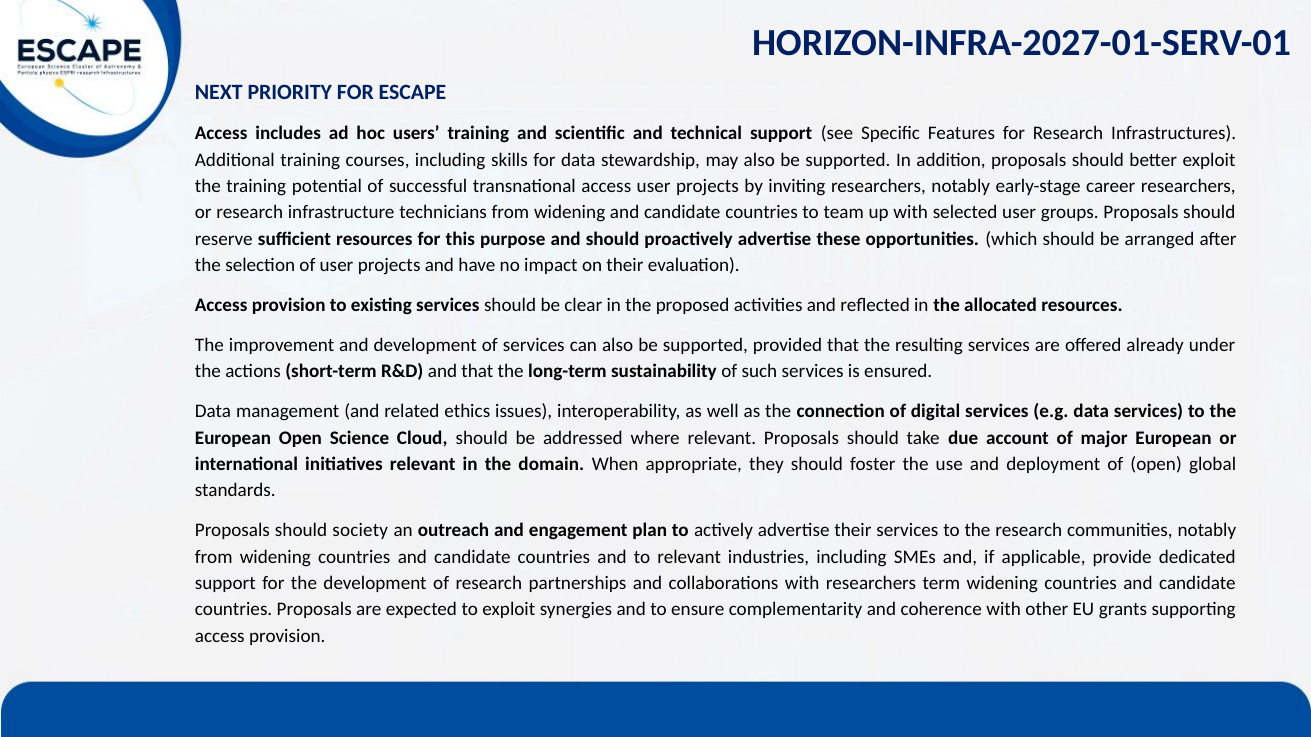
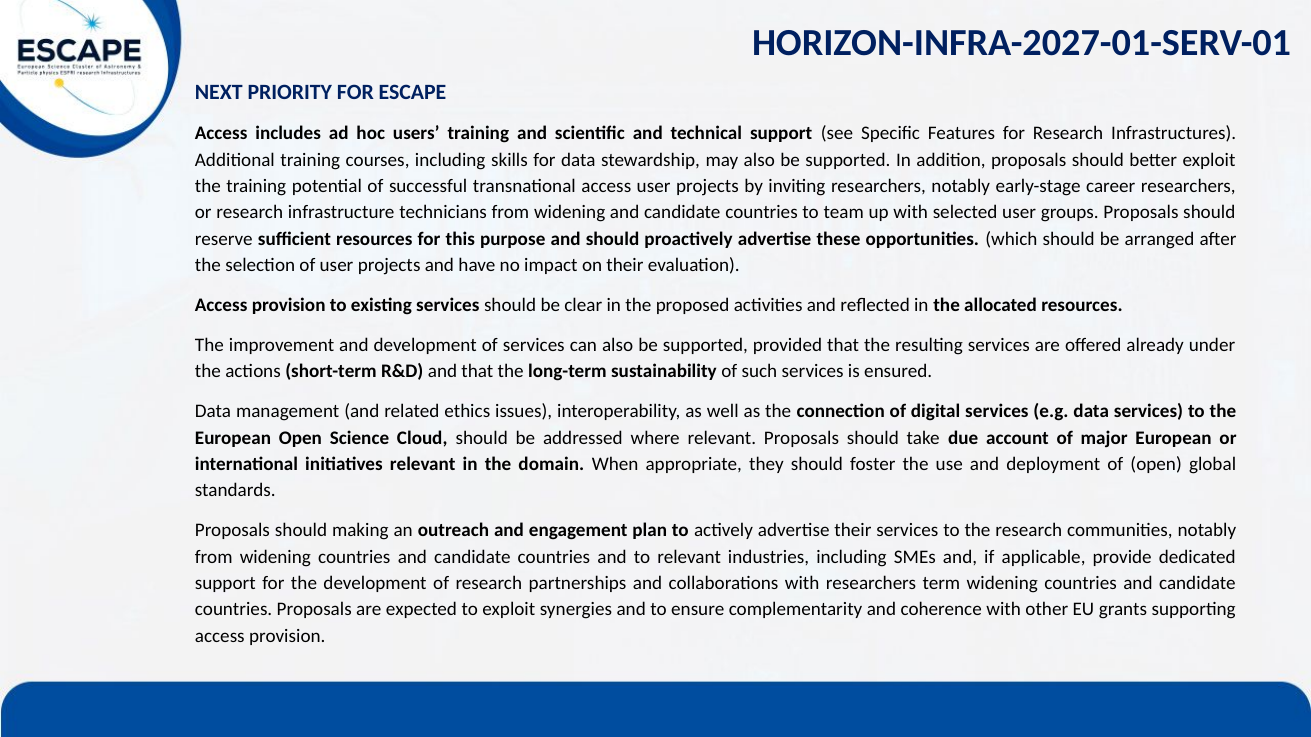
society: society -> making (360, 531)
